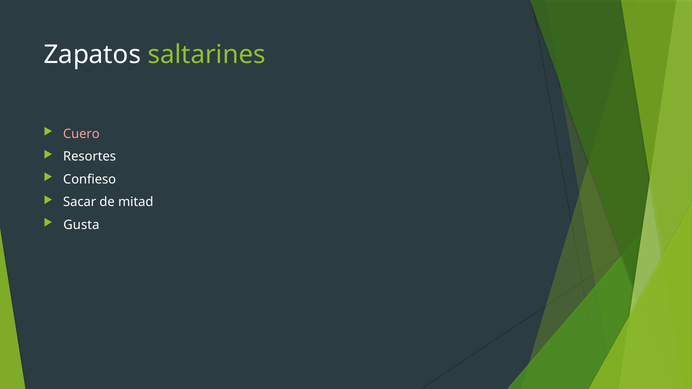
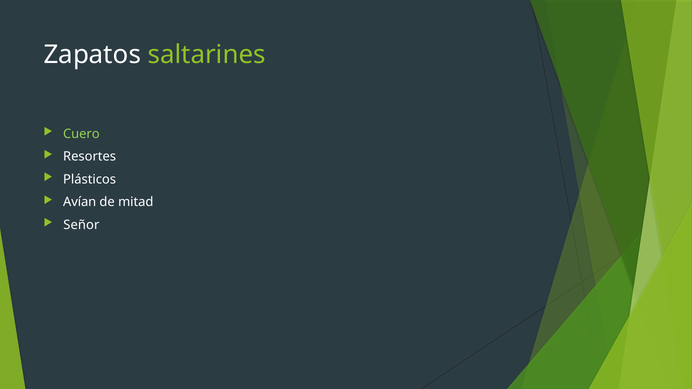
Cuero colour: pink -> light green (81, 134)
Confieso: Confieso -> Plásticos (90, 179)
Sacar: Sacar -> Avían (80, 202)
Gusta: Gusta -> Señor (81, 225)
